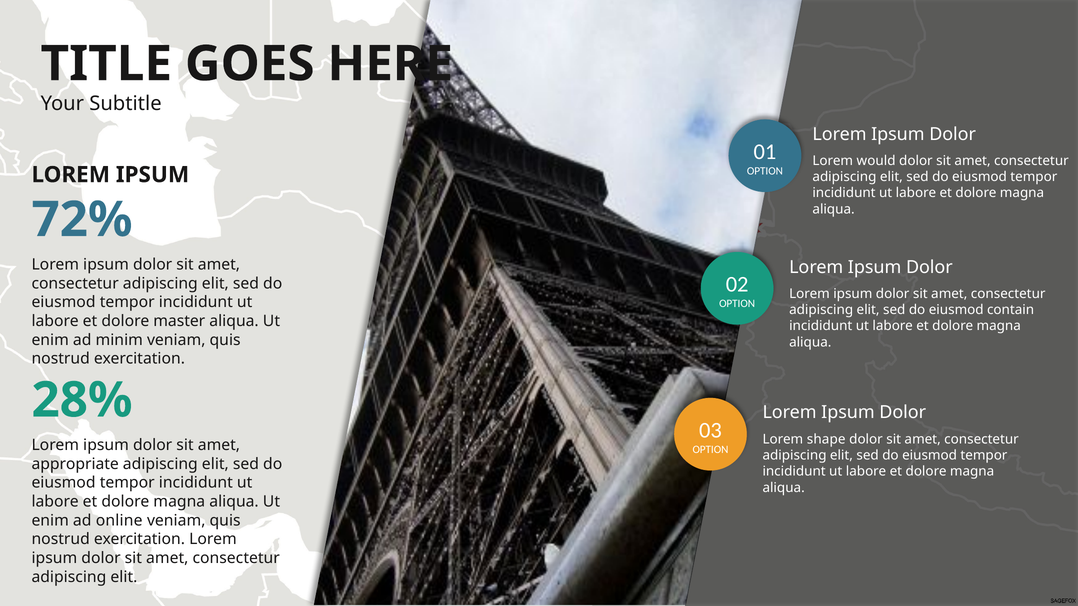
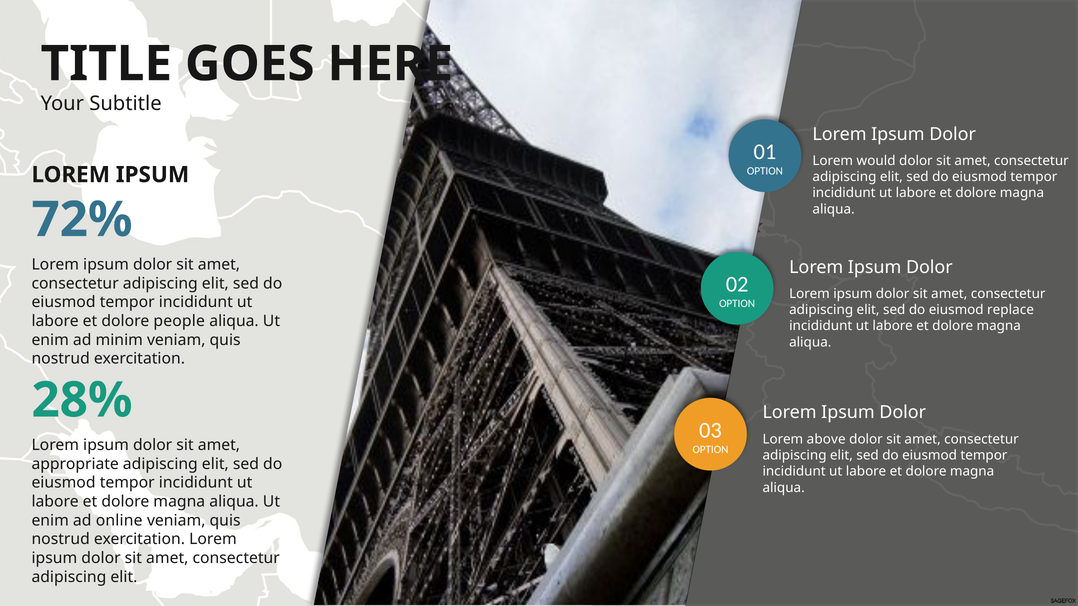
contain: contain -> replace (1011, 310)
master: master -> people (179, 321)
shape: shape -> above (826, 439)
